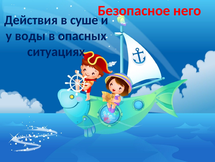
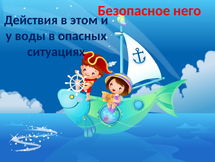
суше: суше -> этом (84, 20)
